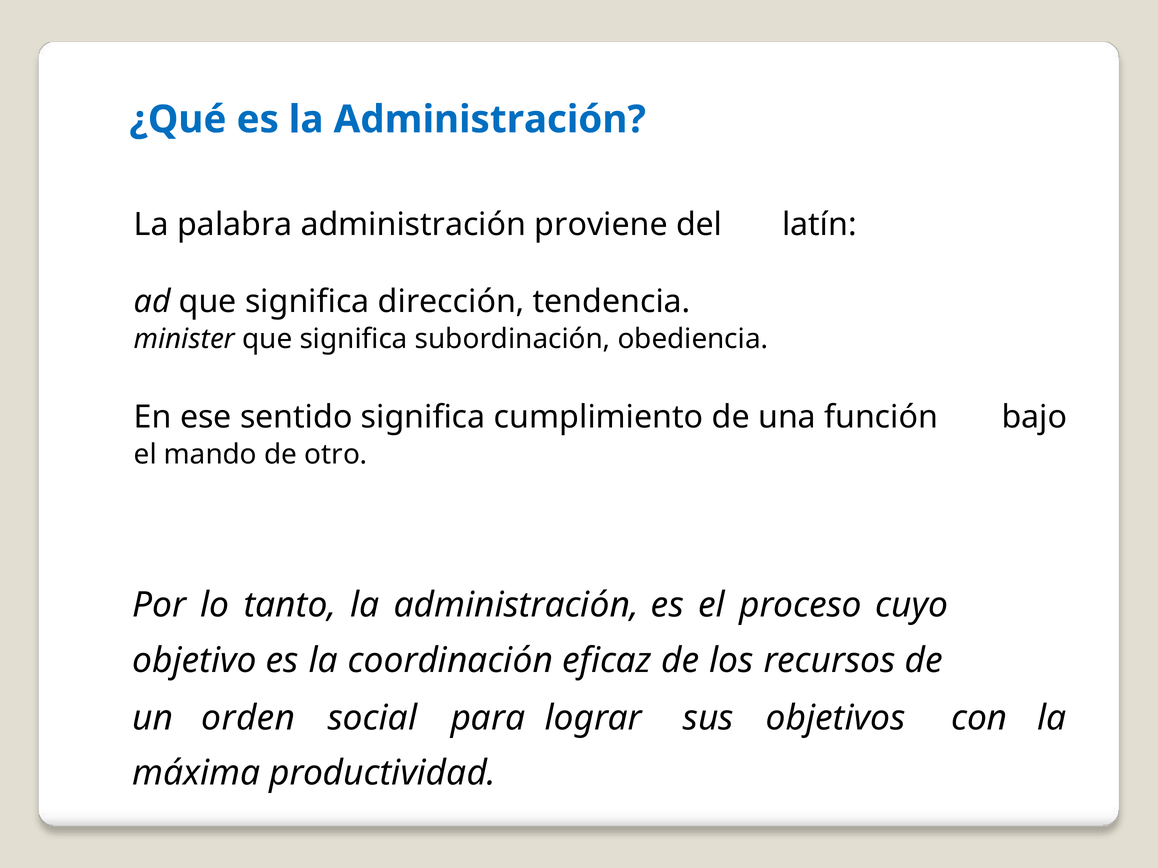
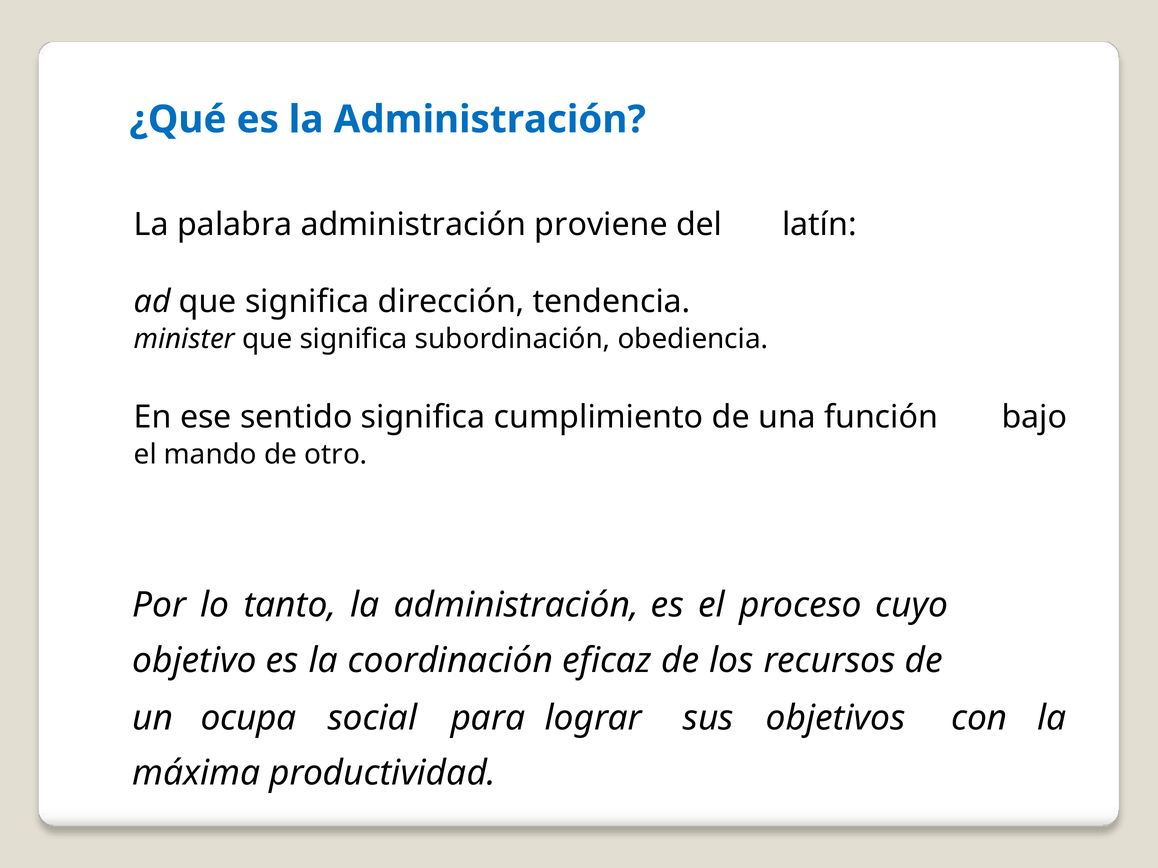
orden: orden -> ocupa (249, 719)
